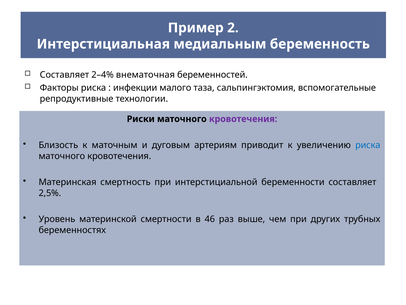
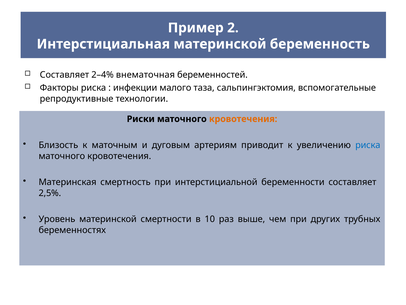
Интерстициальная медиальным: медиальным -> материнской (220, 44)
кровотечения colour: purple -> orange (243, 119)
46: 46 -> 10 (210, 219)
